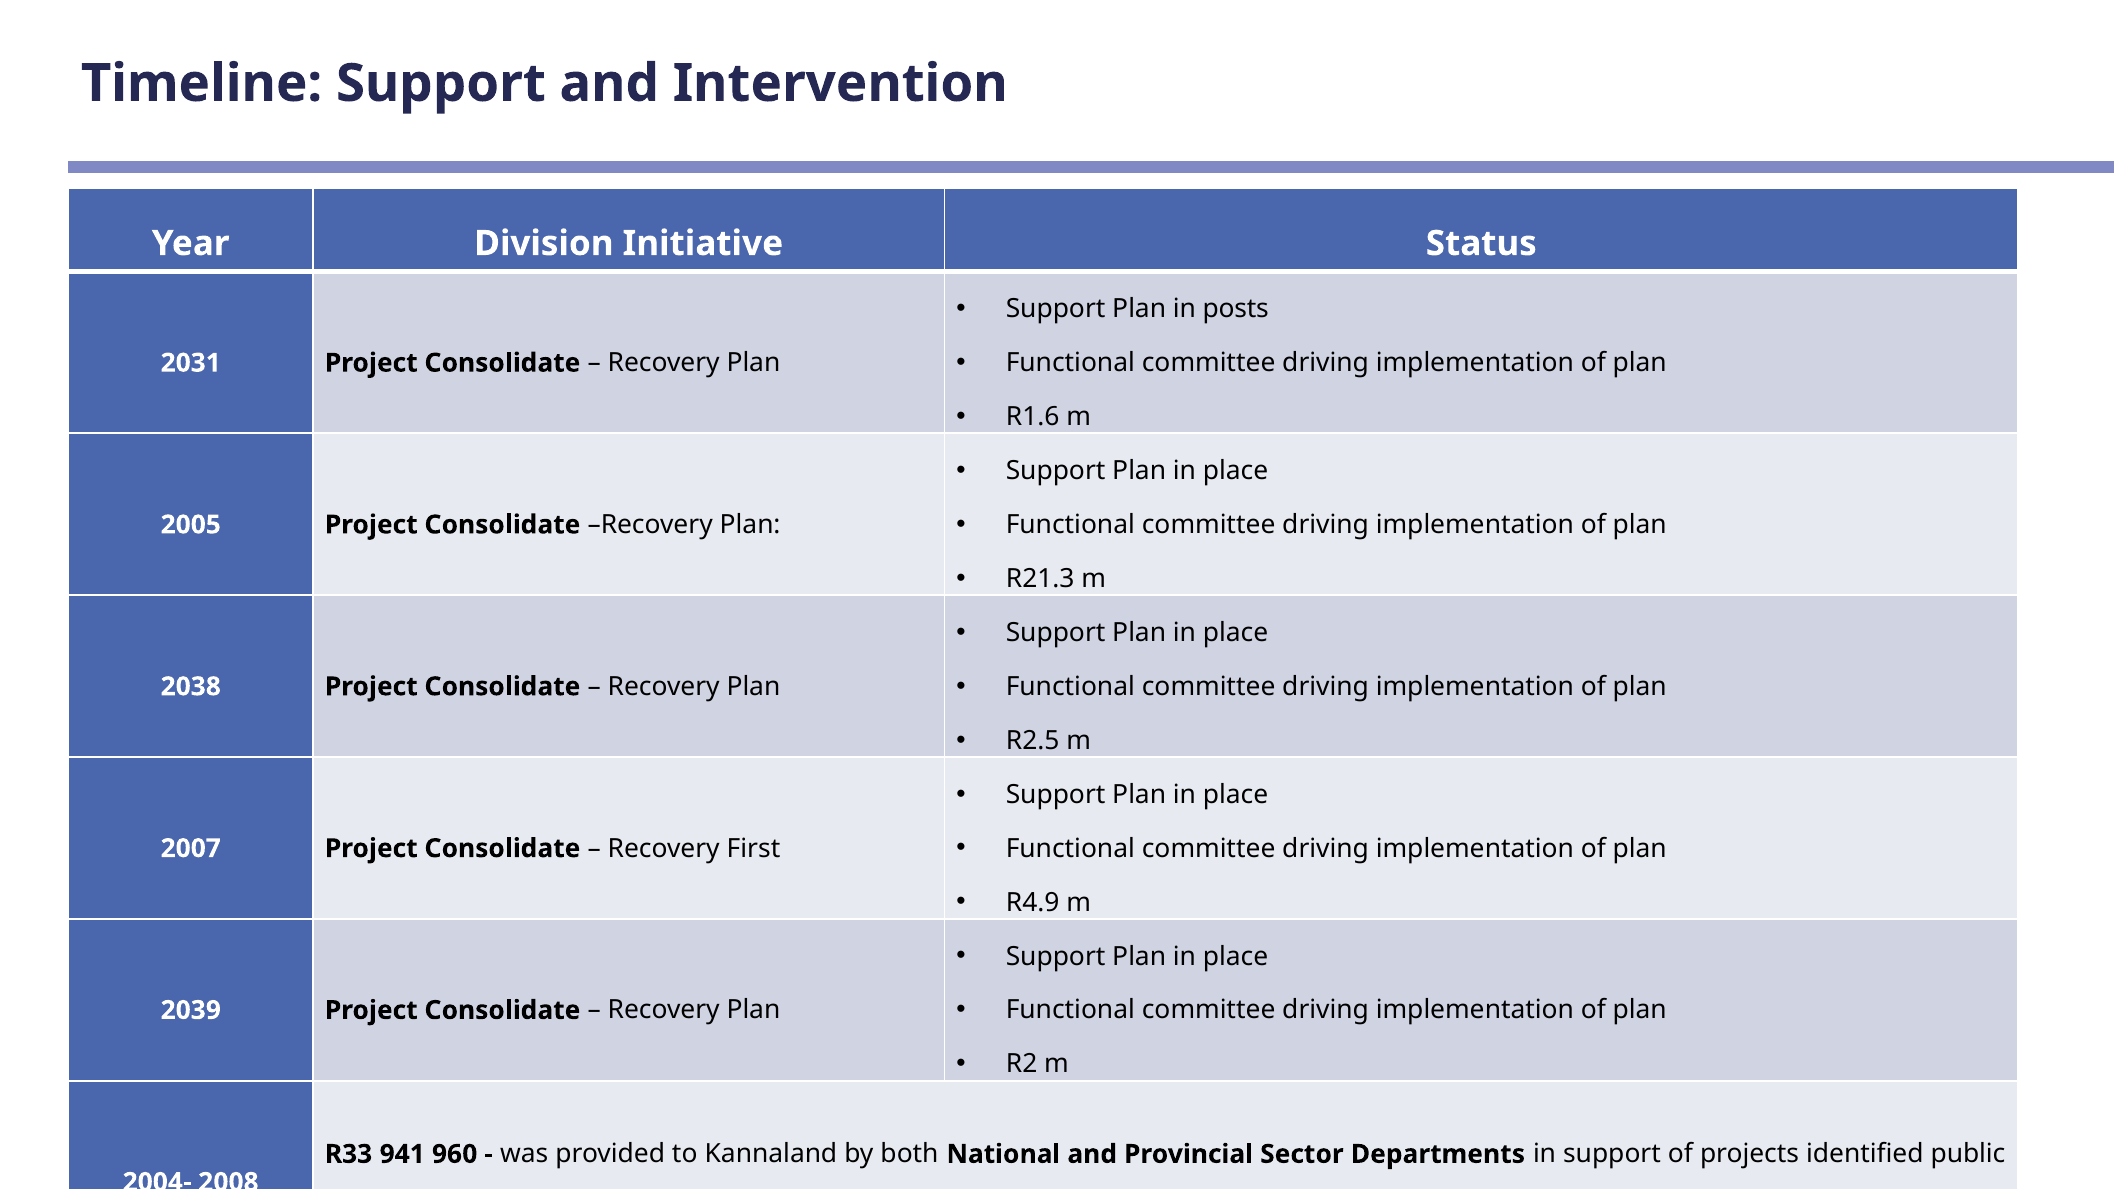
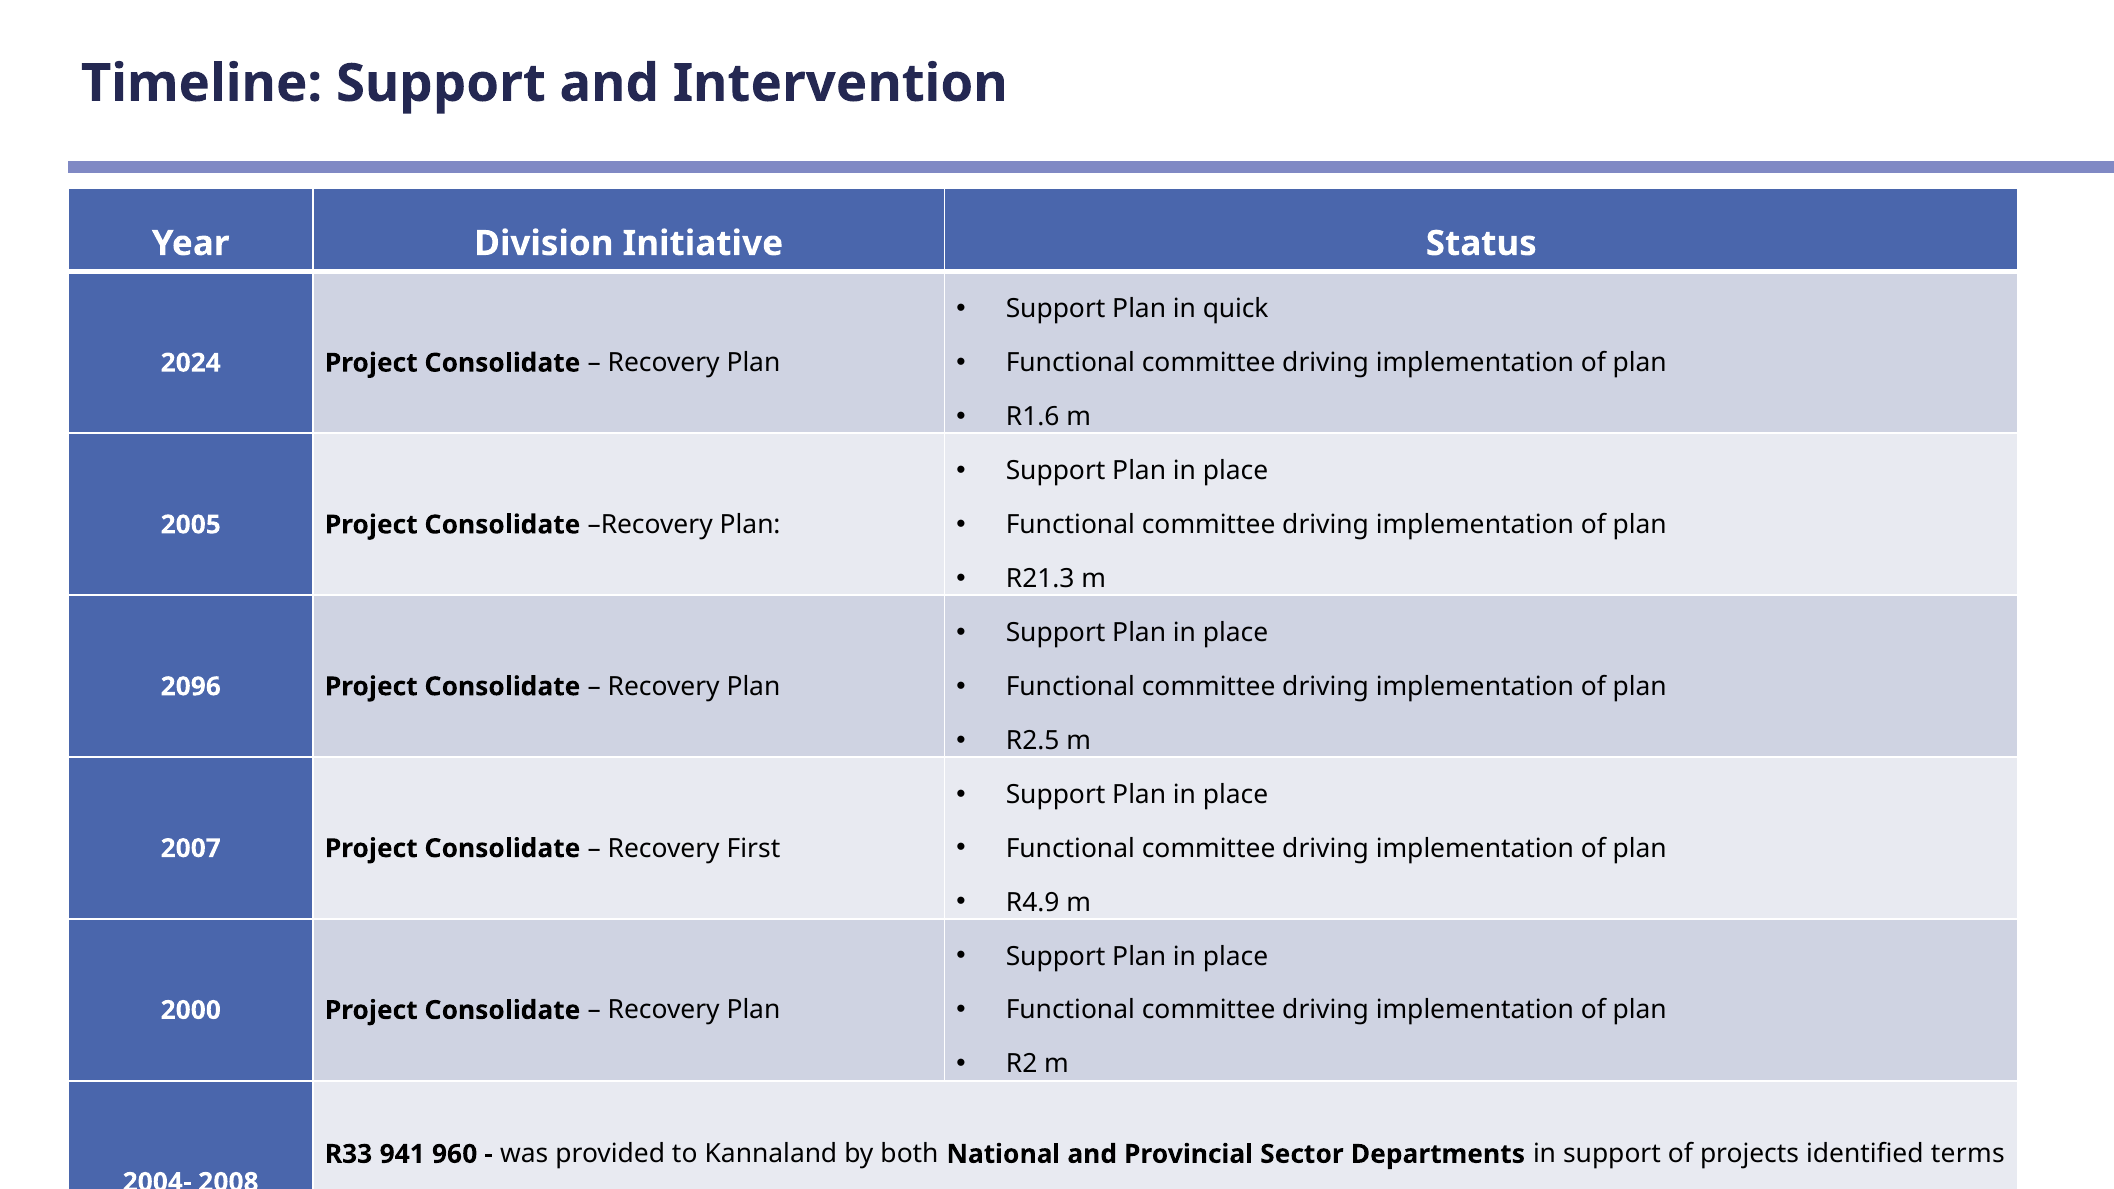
posts: posts -> quick (1236, 309)
2031: 2031 -> 2024 (191, 363)
2038: 2038 -> 2096 (191, 687)
2039: 2039 -> 2000 (191, 1010)
public: public -> terms (1968, 1154)
